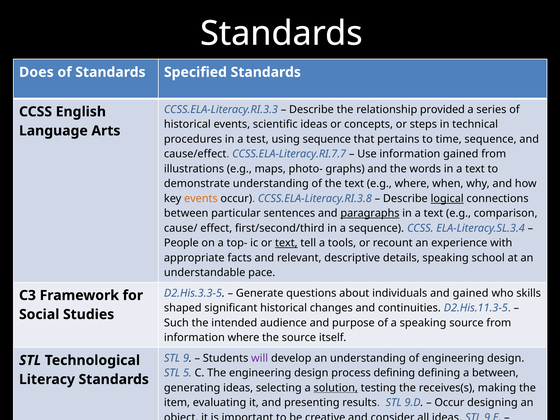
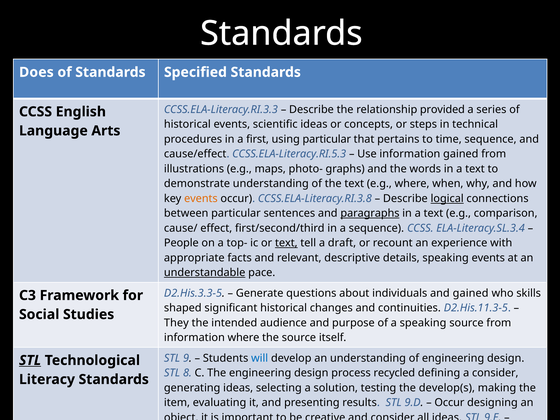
a test: test -> first (258, 139)
using sequence: sequence -> particular (327, 139)
CCSS.ELA-Literacy.RI.7.7: CCSS.ELA-Literacy.RI.7.7 -> CCSS.ELA-Literacy.RI.5.3 (289, 154)
tools: tools -> draft (342, 243)
speaking school: school -> events (488, 258)
understandable underline: none -> present (205, 273)
Such: Such -> They (176, 323)
will colour: purple -> blue (260, 358)
STL underline: none -> present (30, 360)
5: 5 -> 8 (187, 373)
process defining: defining -> recycled (394, 373)
a between: between -> consider (495, 373)
solution underline: present -> none (336, 388)
receives(s: receives(s -> develop(s (447, 388)
